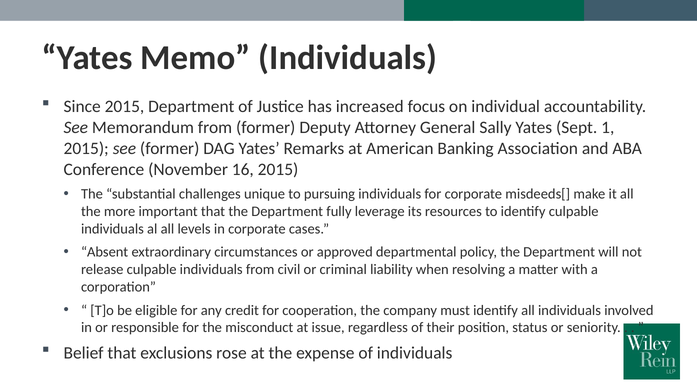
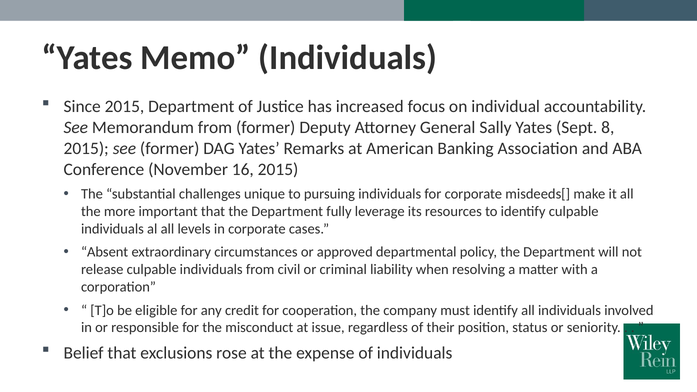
1: 1 -> 8 (608, 128)
